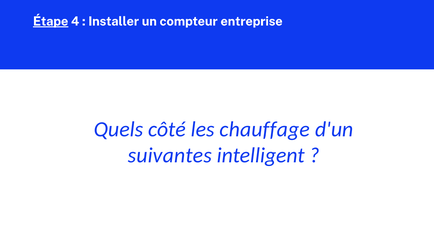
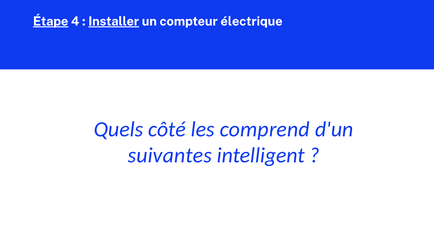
Installer underline: none -> present (114, 21)
entreprise: entreprise -> électrique (252, 21)
chauffage: chauffage -> comprend (265, 129)
